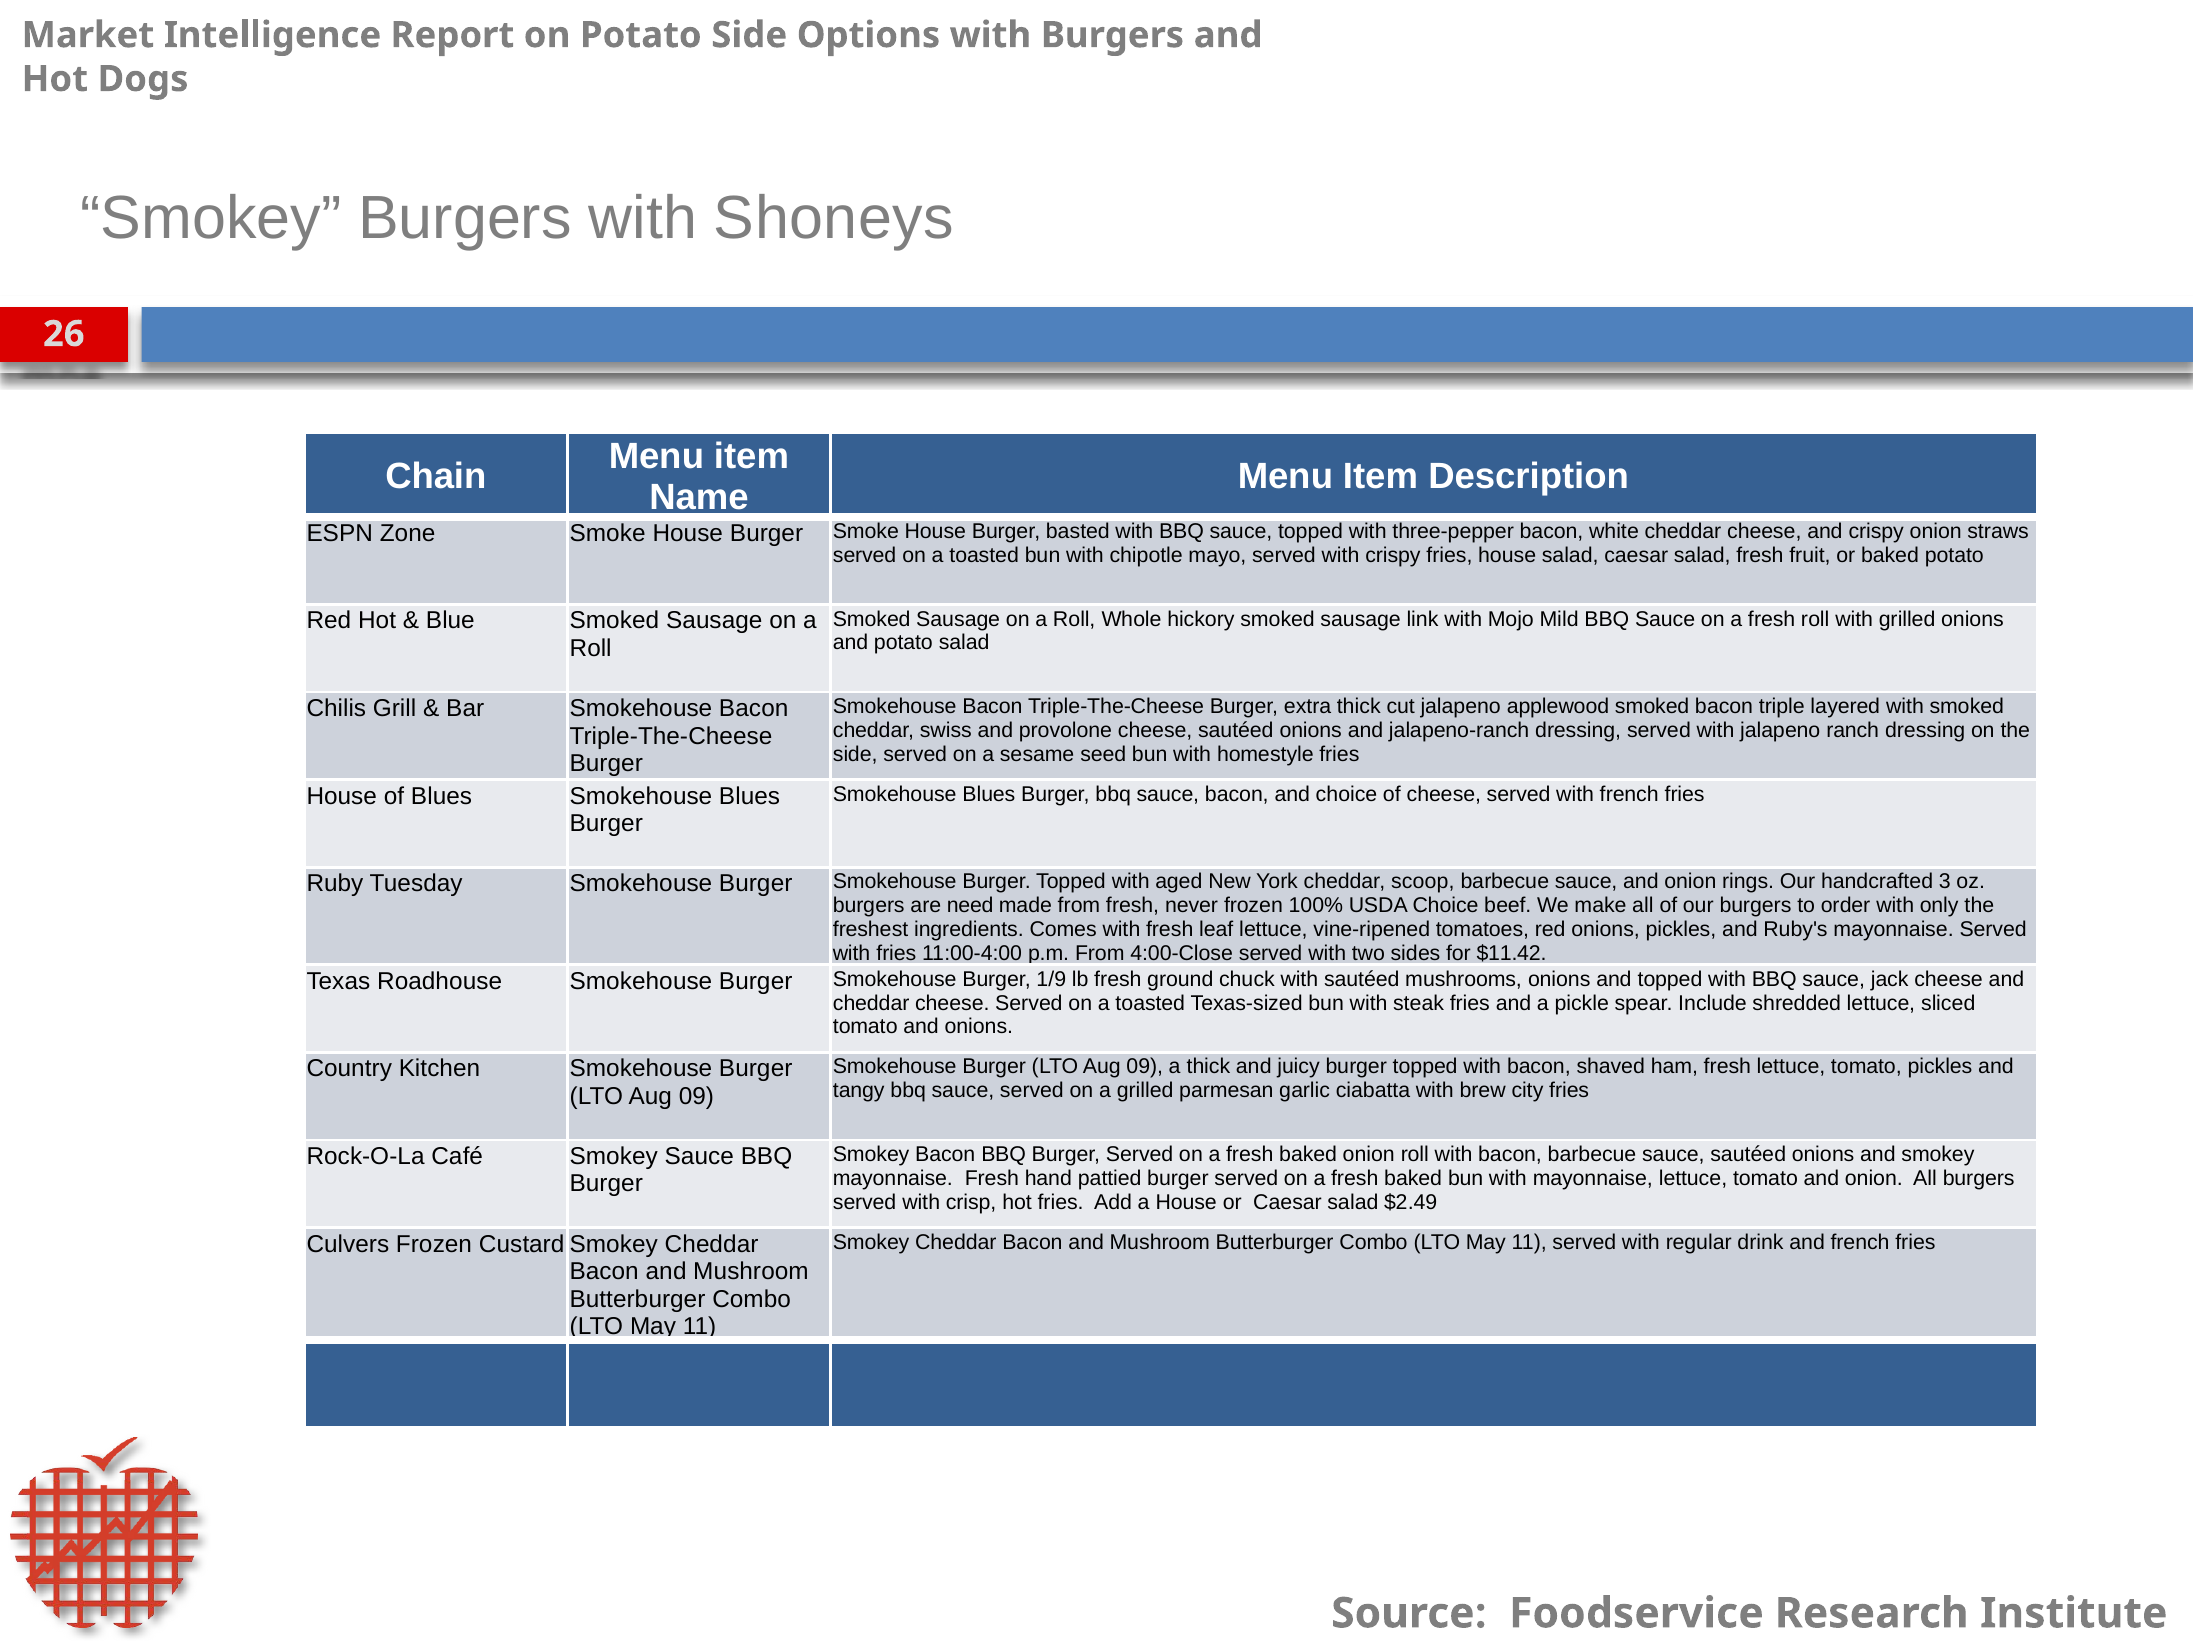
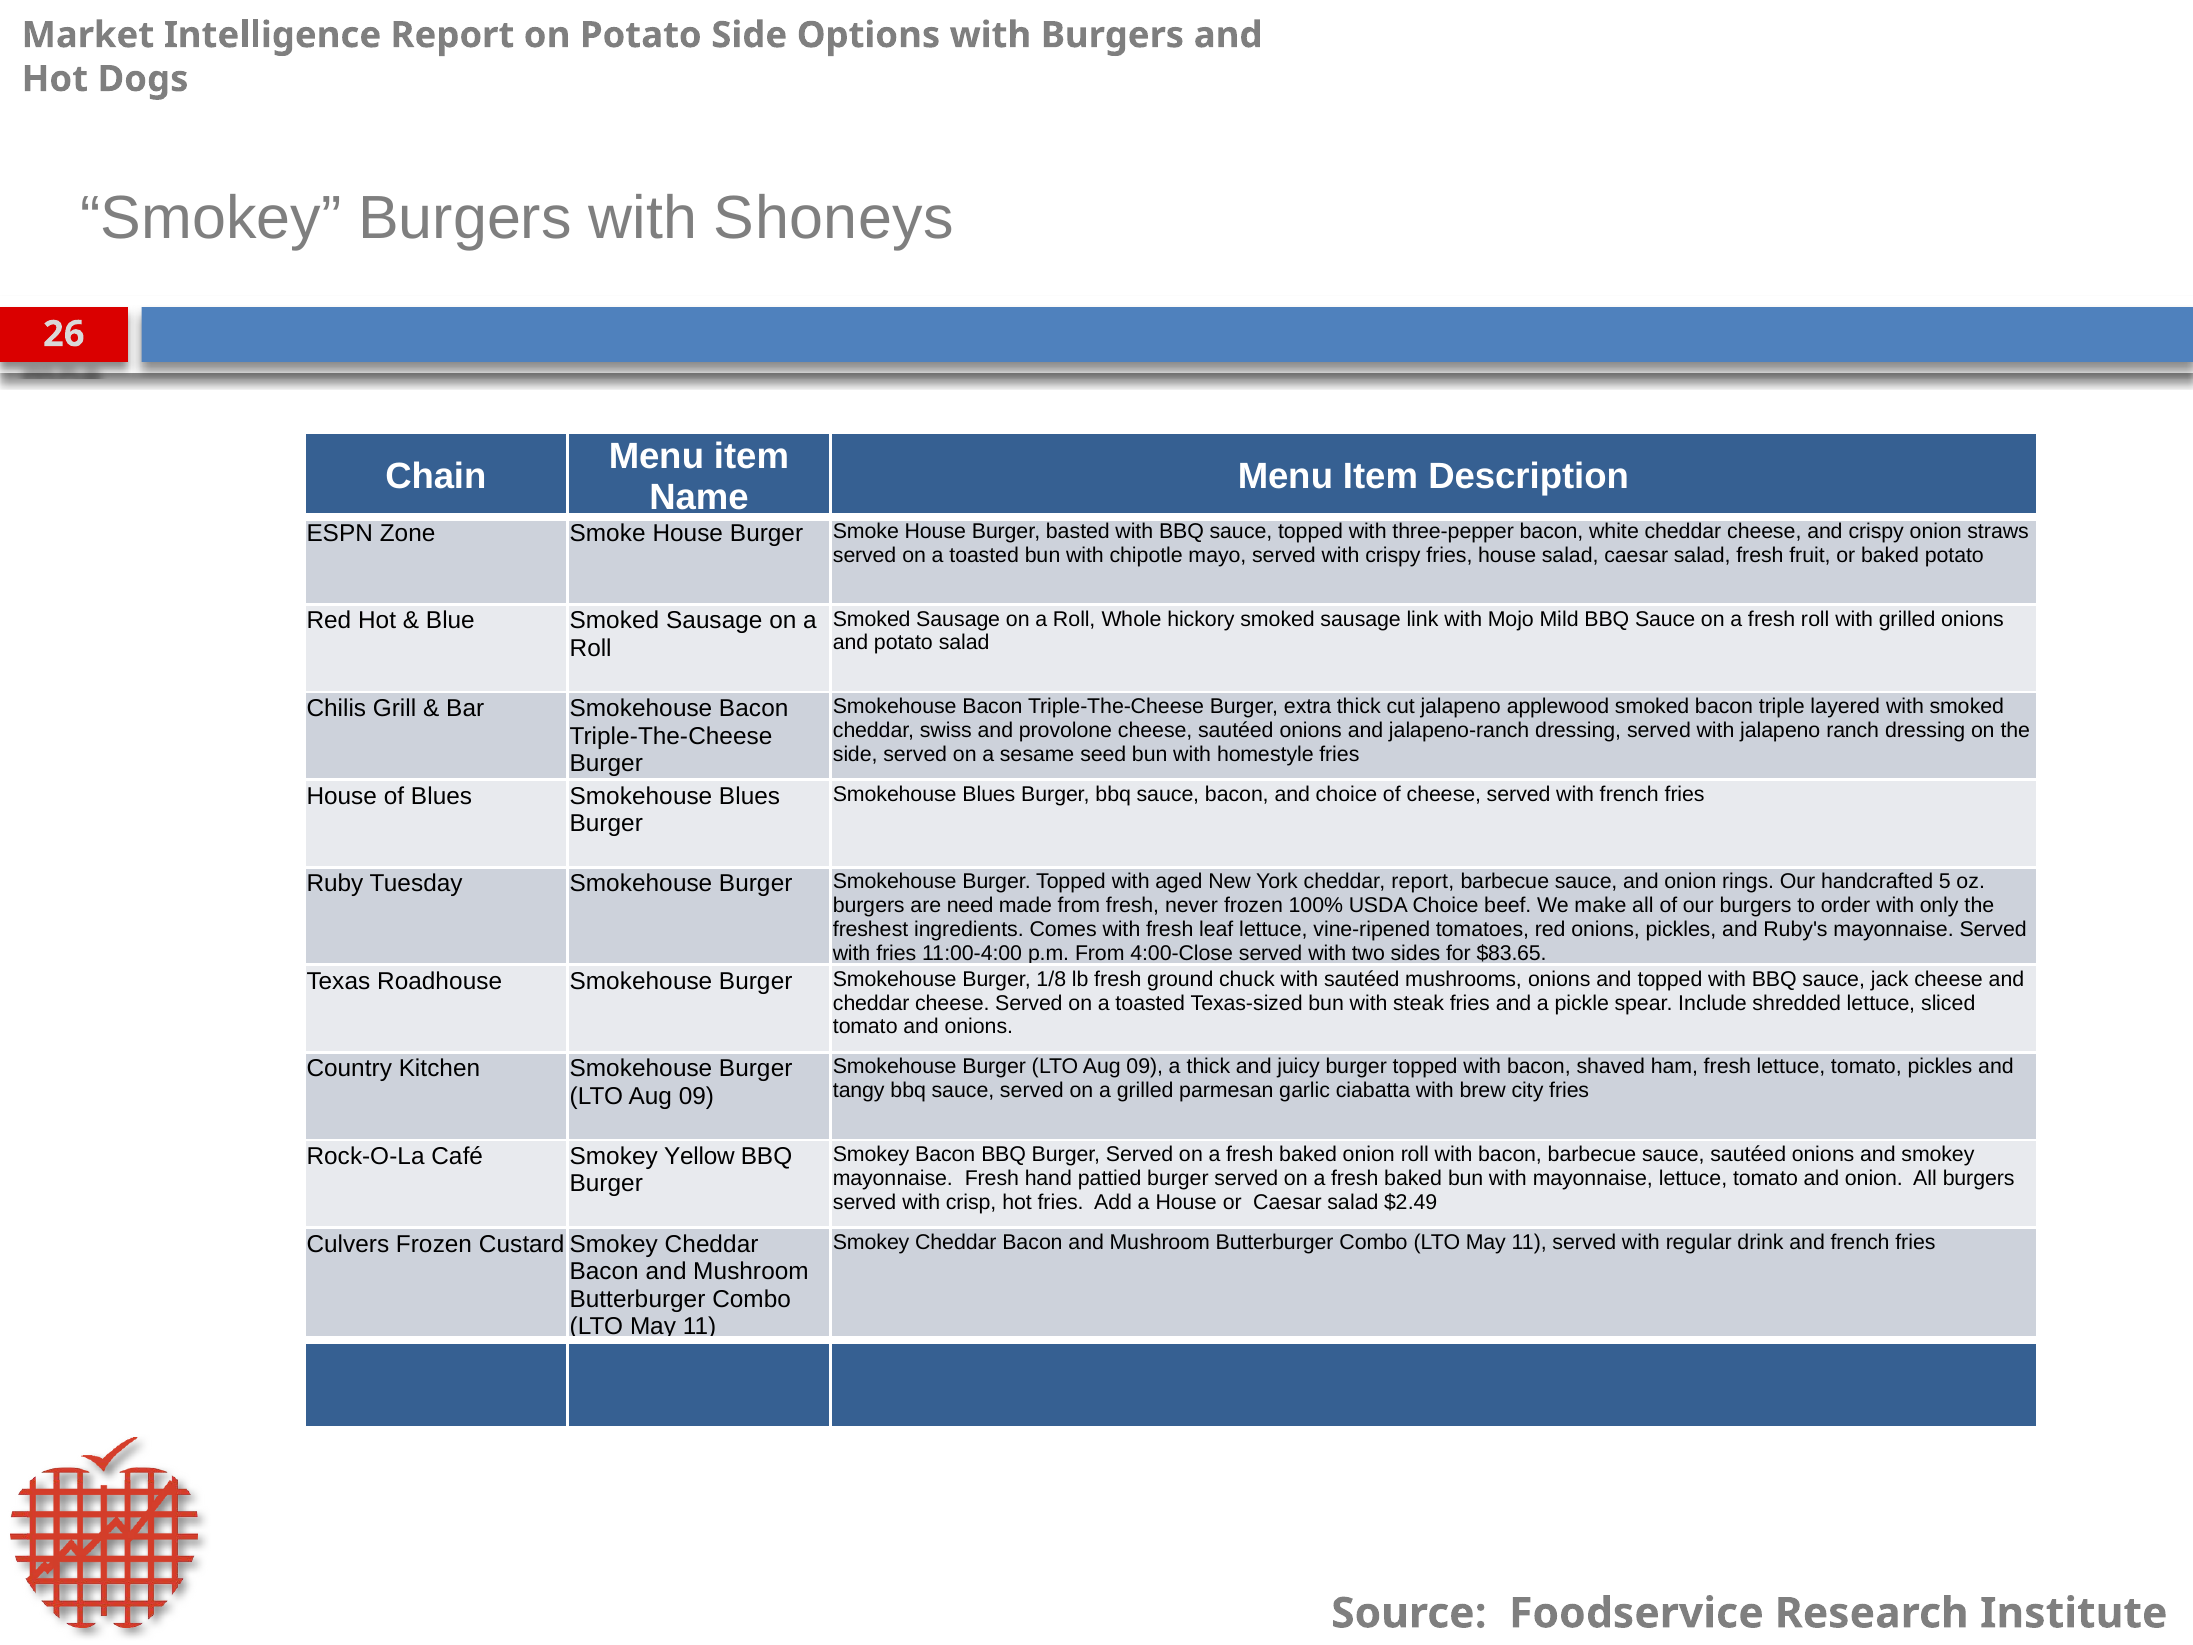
cheddar scoop: scoop -> report (1423, 882)
3: 3 -> 5 (1945, 882)
$11.42: $11.42 -> $83.65 (1511, 953)
1/9: 1/9 -> 1/8 (1051, 979)
Smokey Sauce: Sauce -> Yellow (699, 1156)
